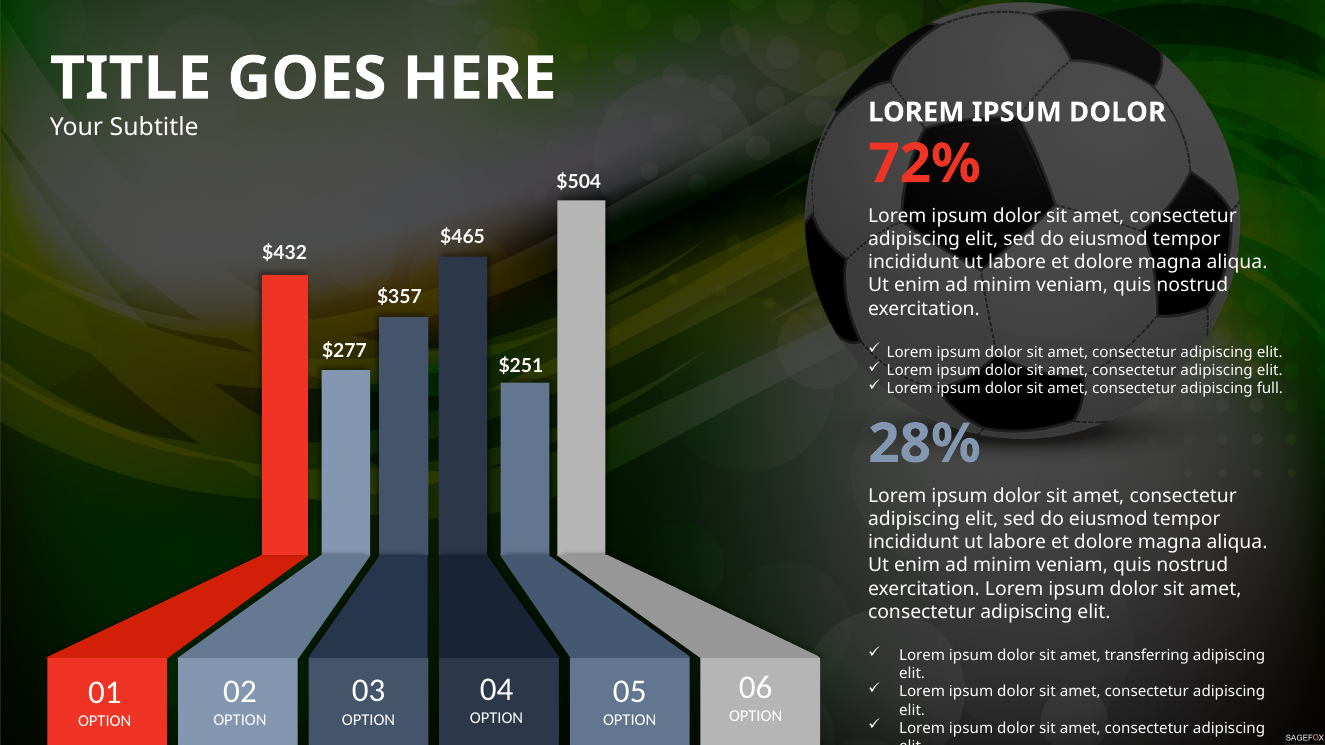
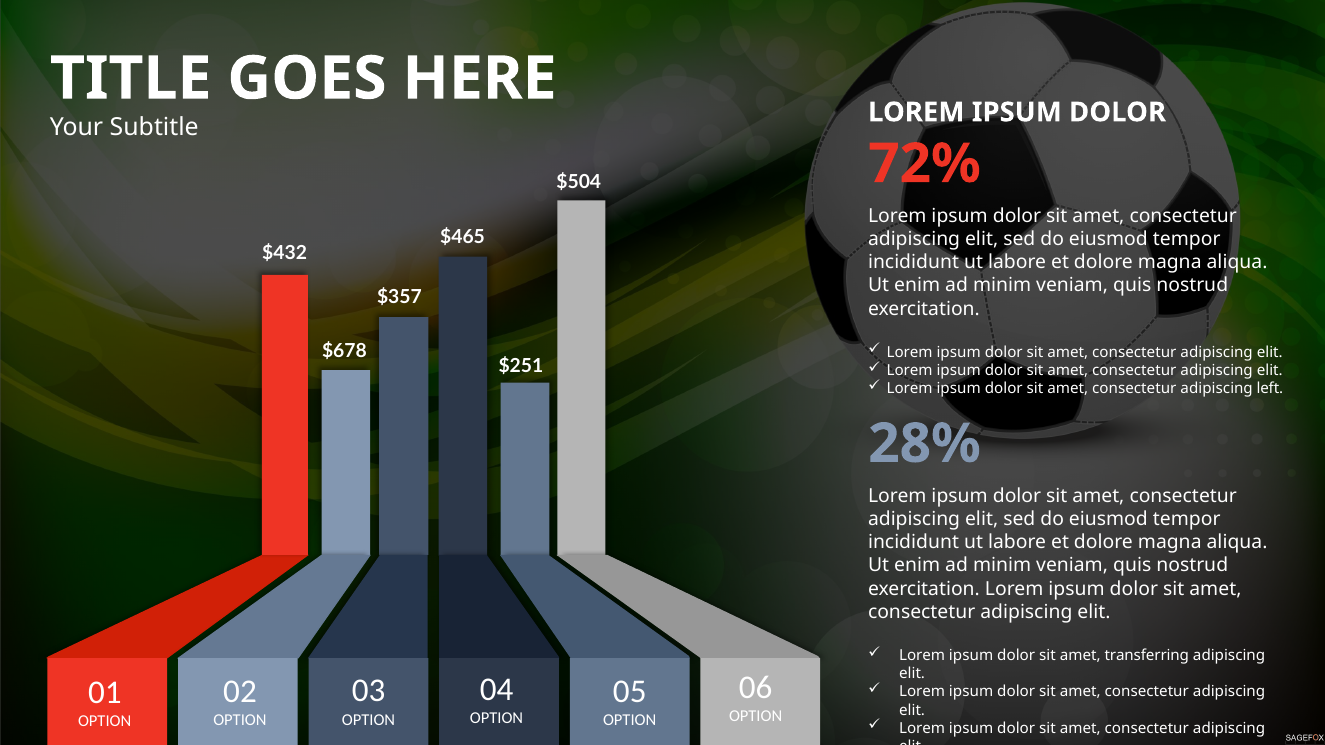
$277: $277 -> $678 (344, 352)
full: full -> left (1270, 389)
